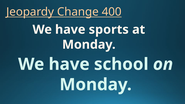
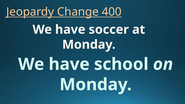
sports: sports -> soccer (109, 30)
